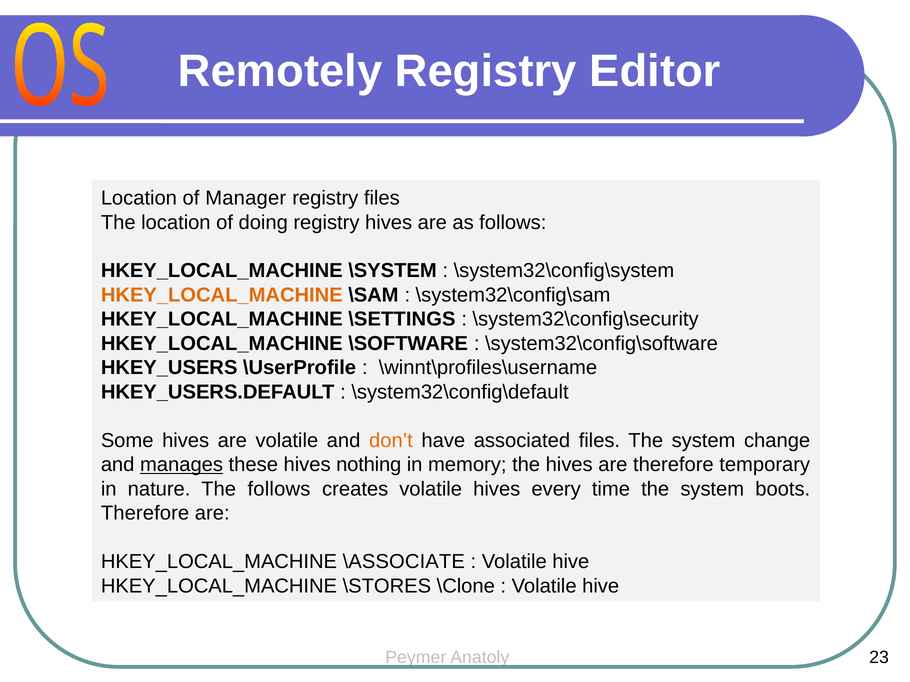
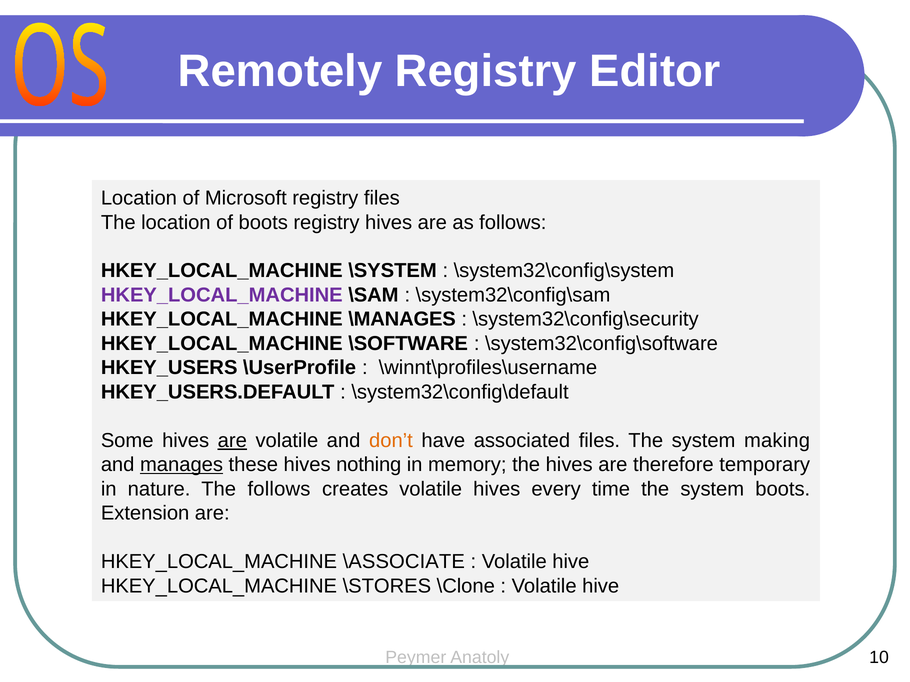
Manager: Manager -> Microsoft (246, 198)
of doing: doing -> boots (263, 223)
HKEY_LOCAL_MACHINE colour: orange -> purple (222, 295)
\SETTINGS: \SETTINGS -> \MANAGES (402, 320)
are underline: none -> present (232, 441)
change: change -> making (777, 441)
Therefore: Therefore -> Extension (145, 514)
23: 23 -> 10 (879, 658)
